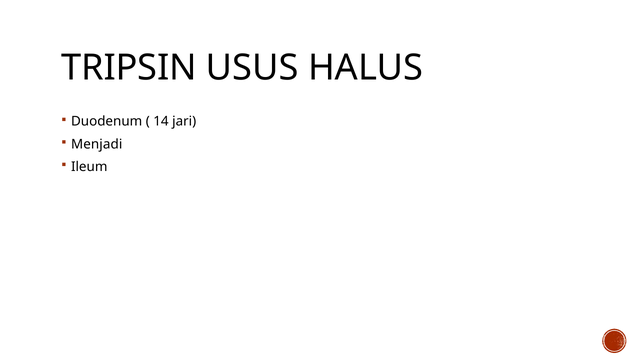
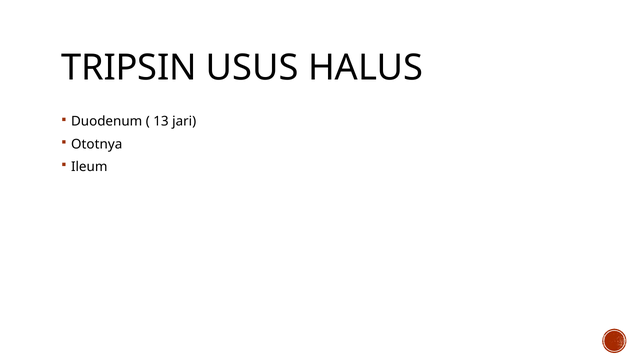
14: 14 -> 13 (161, 122)
Menjadi: Menjadi -> Ototnya (97, 144)
